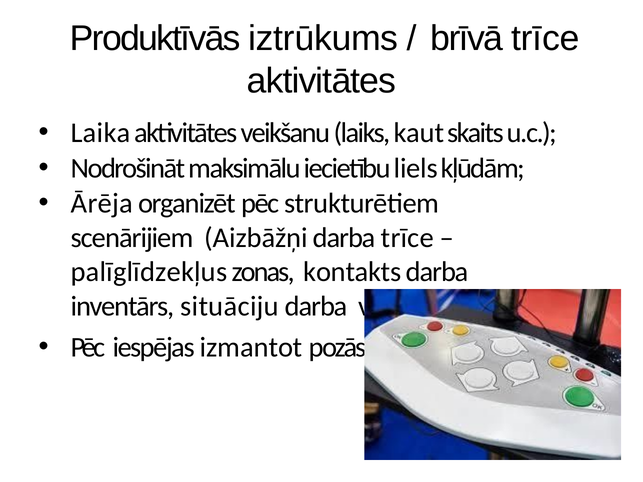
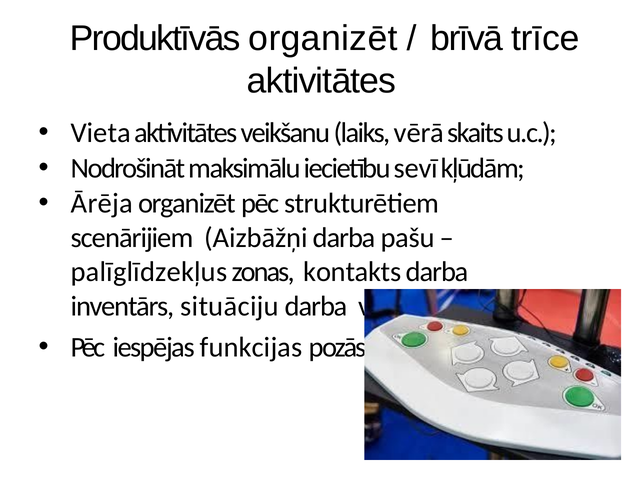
Produktīvās iztrūkums: iztrūkums -> organizēt (323, 38)
Laika: Laika -> Vieta (101, 133)
kaut: kaut -> vērā (419, 133)
liels: liels -> sevī (416, 168)
darba trīce: trīce -> pašu (408, 238)
izmantot: izmantot -> funkcijas (251, 348)
